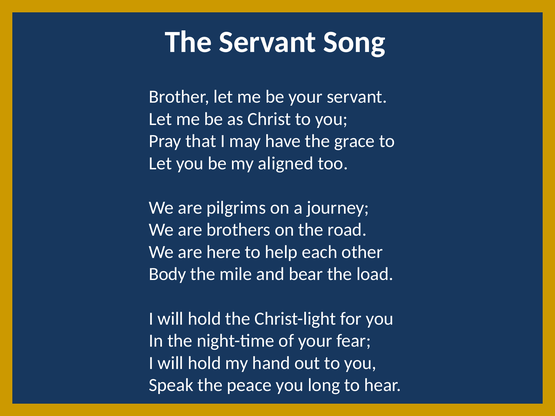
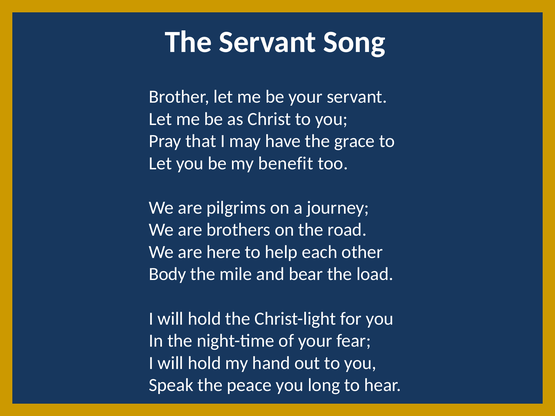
aligned: aligned -> benefit (286, 163)
